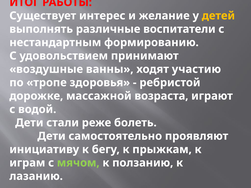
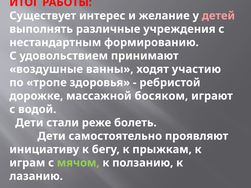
детей colour: yellow -> pink (218, 16)
воспитатели: воспитатели -> учреждения (179, 29)
возраста: возраста -> босяком (161, 96)
